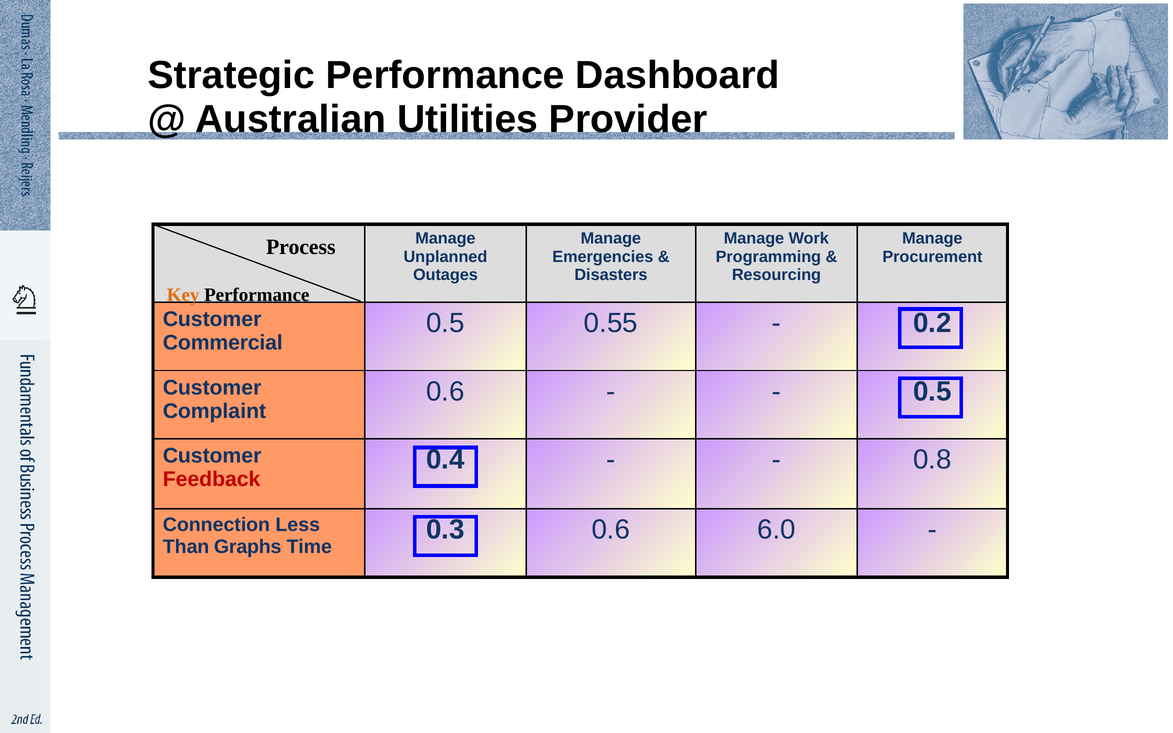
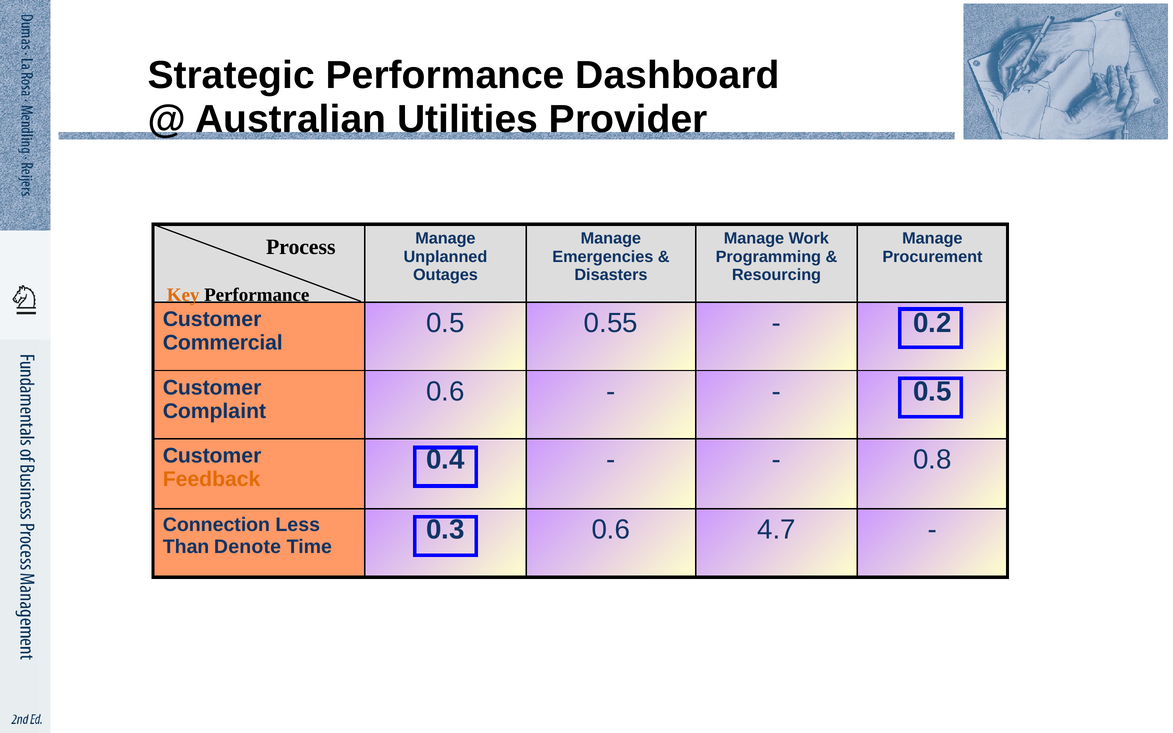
Feedback colour: red -> orange (212, 480)
6.0: 6.0 -> 4.7 (776, 530)
Graphs: Graphs -> Denote (248, 547)
